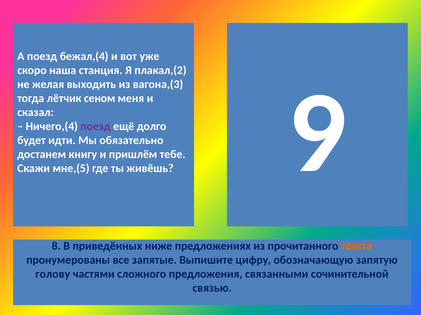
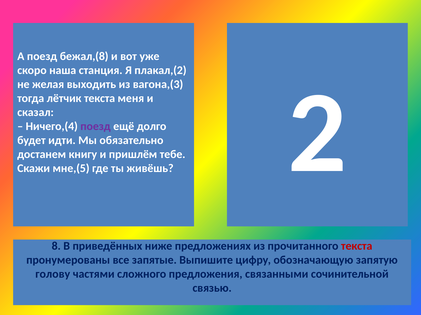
бежал,(4: бежал,(4 -> бежал,(8 (84, 56)
лётчик сеном: сеном -> текста (100, 98)
9: 9 -> 2 (317, 133)
текста colour: orange -> red (357, 246)
